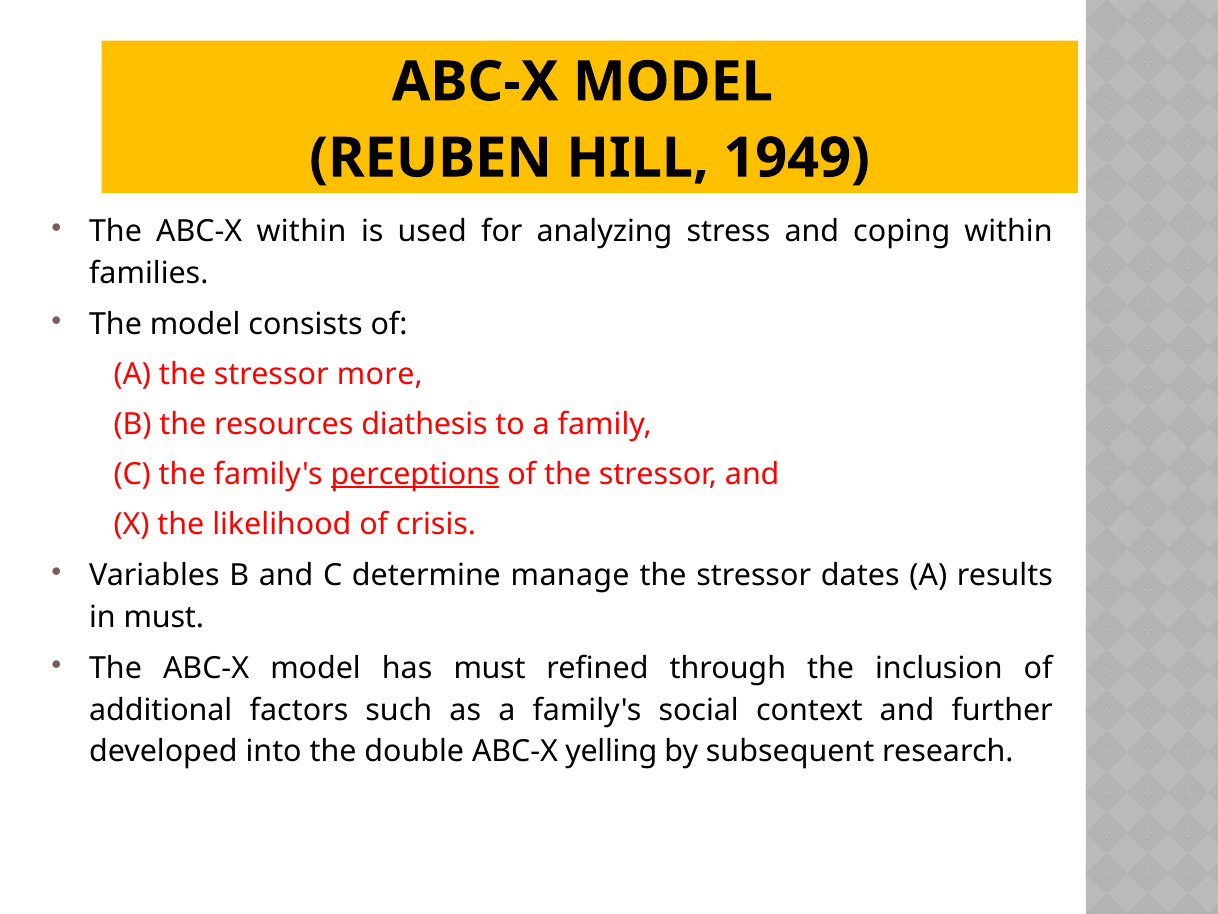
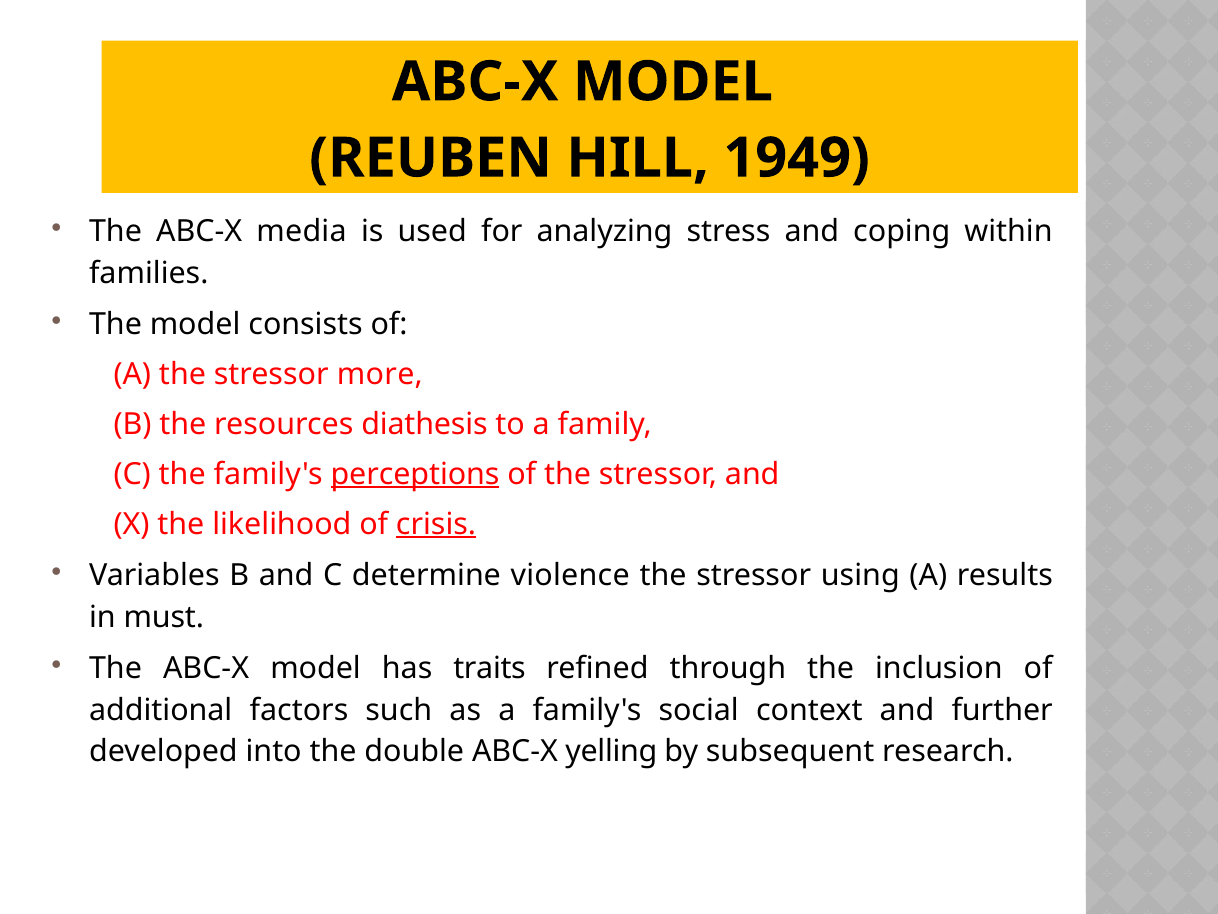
ABC‐X within: within -> media (302, 231)
crisis underline: none -> present (436, 524)
manage: manage -> violence (570, 576)
dates: dates -> using (860, 576)
has must: must -> traits (490, 669)
